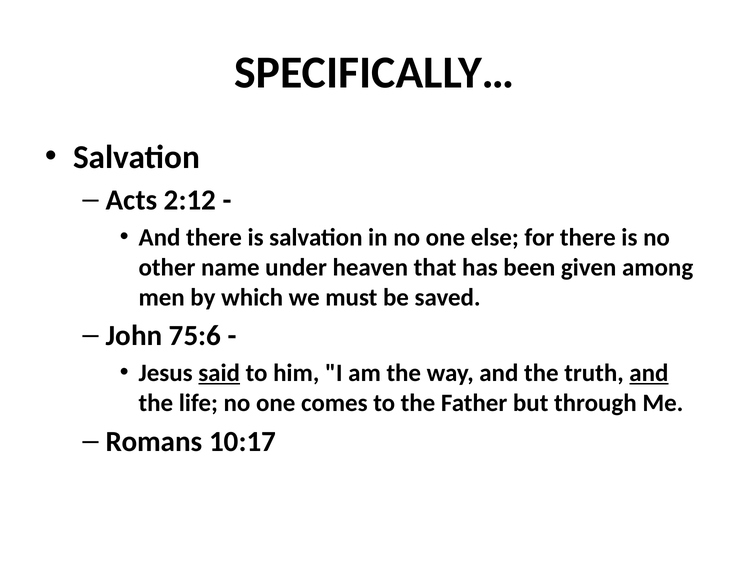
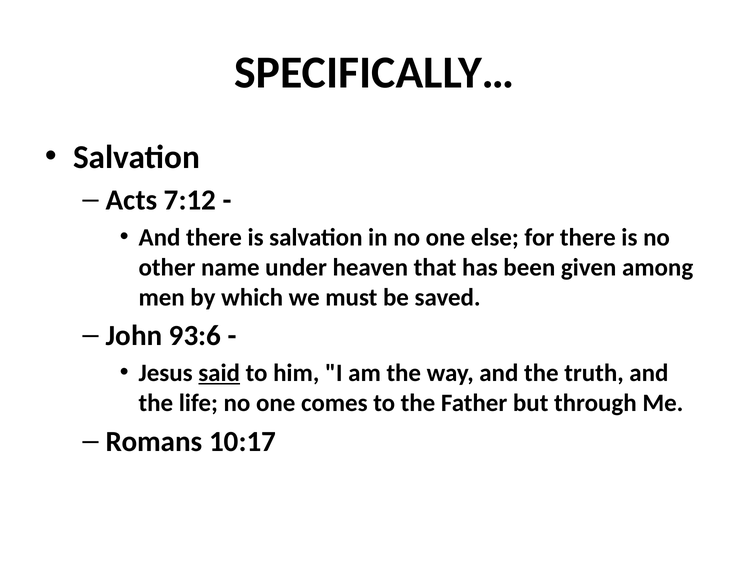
2:12: 2:12 -> 7:12 (190, 200)
75:6: 75:6 -> 93:6 (195, 336)
and underline: present -> none (649, 373)
